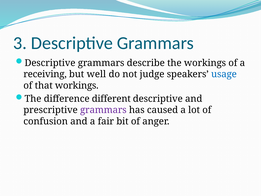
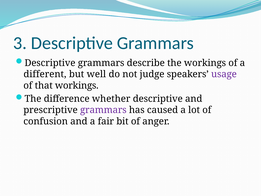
receiving: receiving -> different (45, 74)
usage colour: blue -> purple (224, 74)
different: different -> whether (111, 99)
